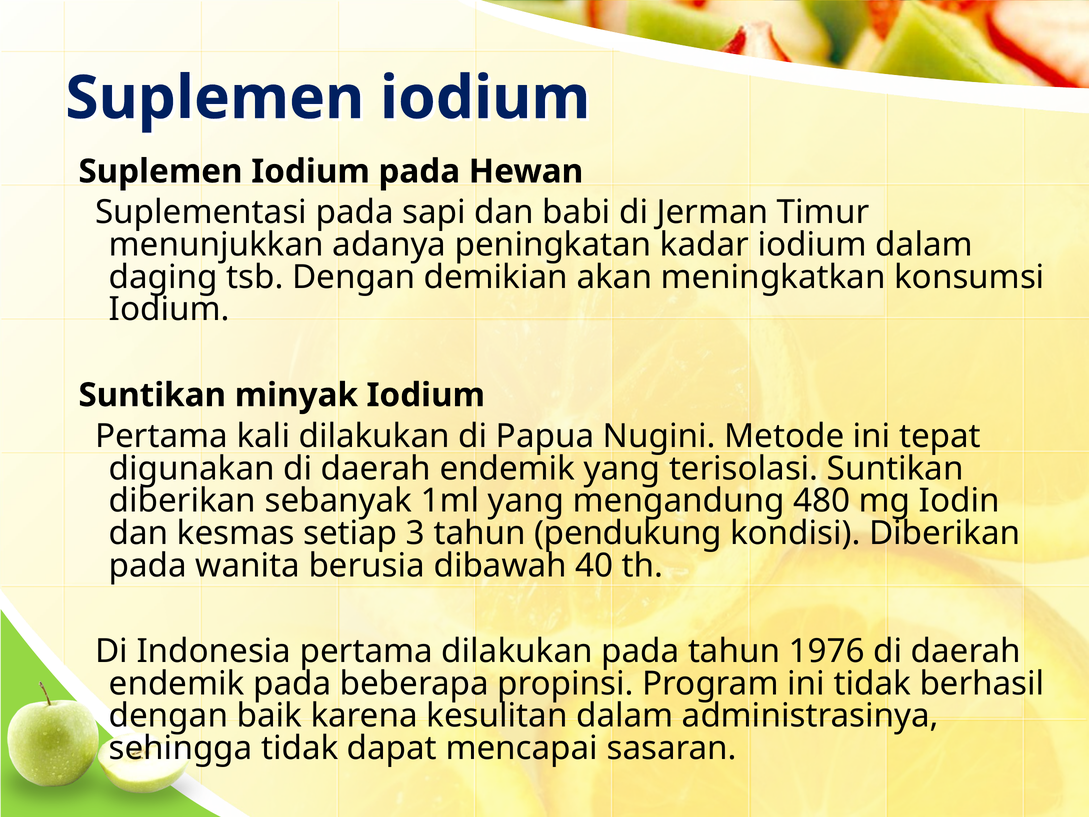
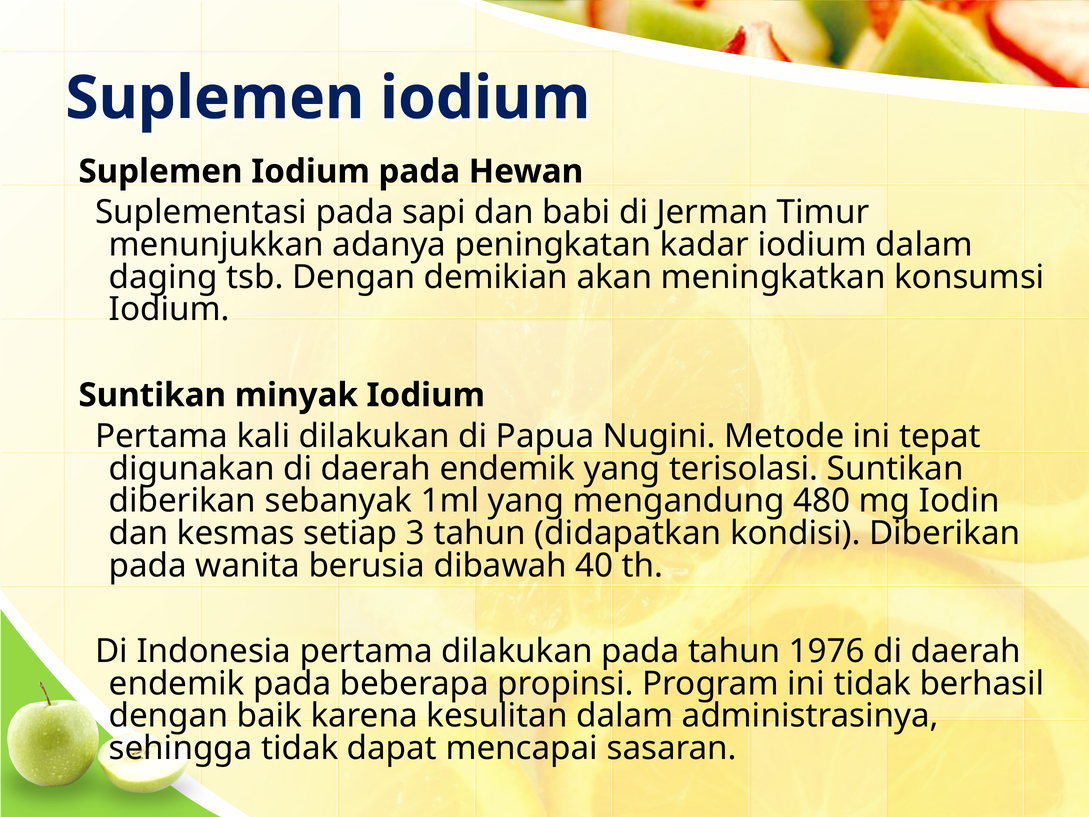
pendukung: pendukung -> didapatkan (628, 533)
